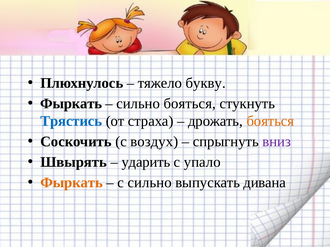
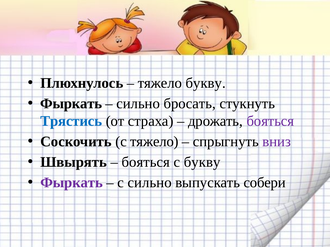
сильно бояться: бояться -> бросать (190, 104)
бояться colour: orange -> purple (270, 121)
с воздух: воздух -> тяжело (154, 142)
ударить: ударить -> бояться (146, 162)
с упало: упало -> букву (202, 162)
Фыркать colour: orange -> purple (72, 183)
дивана: дивана -> собери (265, 183)
